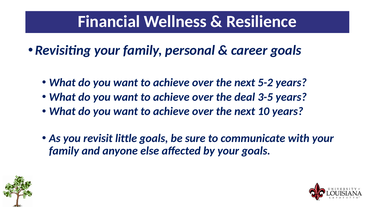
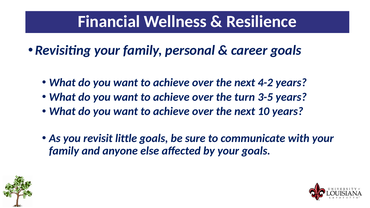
5-2: 5-2 -> 4-2 (265, 83)
deal: deal -> turn (245, 97)
